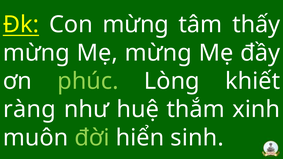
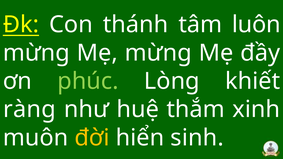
Con mừng: mừng -> thánh (136, 25)
thấy: thấy -> luôn (256, 25)
đời colour: light green -> yellow (92, 138)
